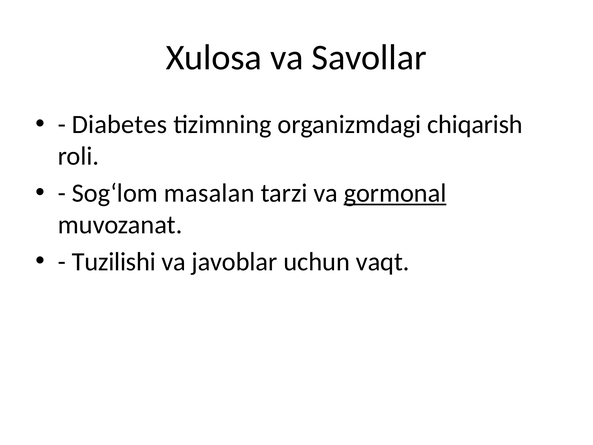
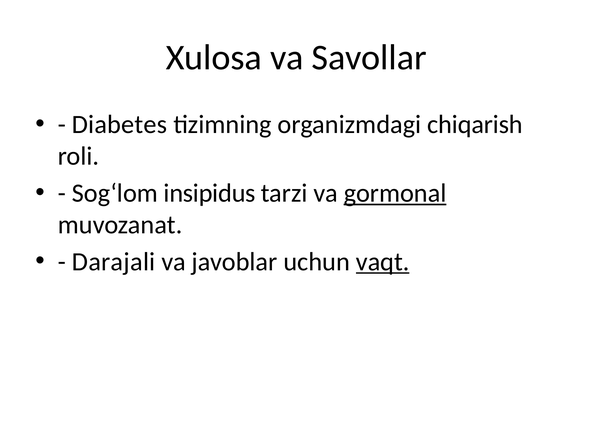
masalan: masalan -> insipidus (210, 193)
Tuzilishi: Tuzilishi -> Darajali (114, 261)
vaqt underline: none -> present (383, 261)
